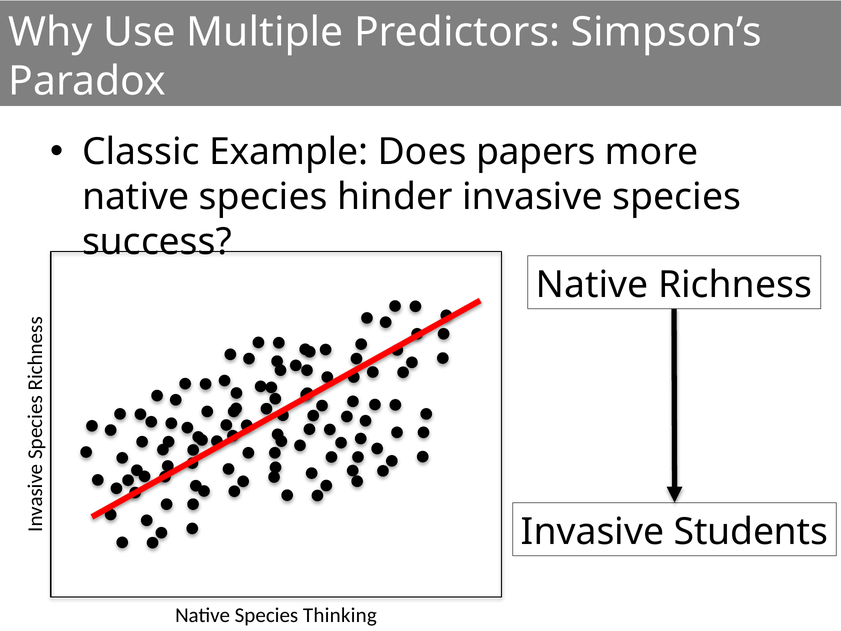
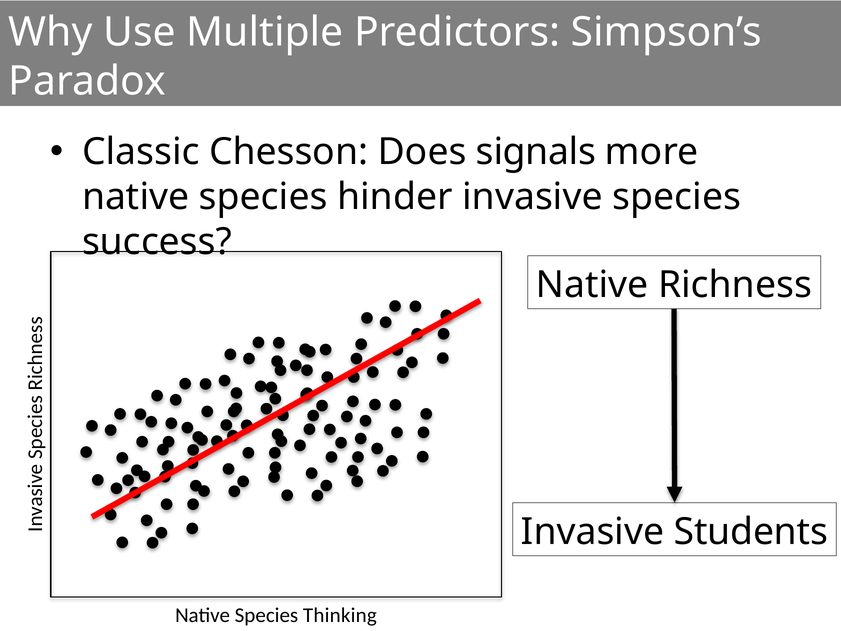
Example: Example -> Chesson (289, 152)
papers: papers -> signals (536, 152)
